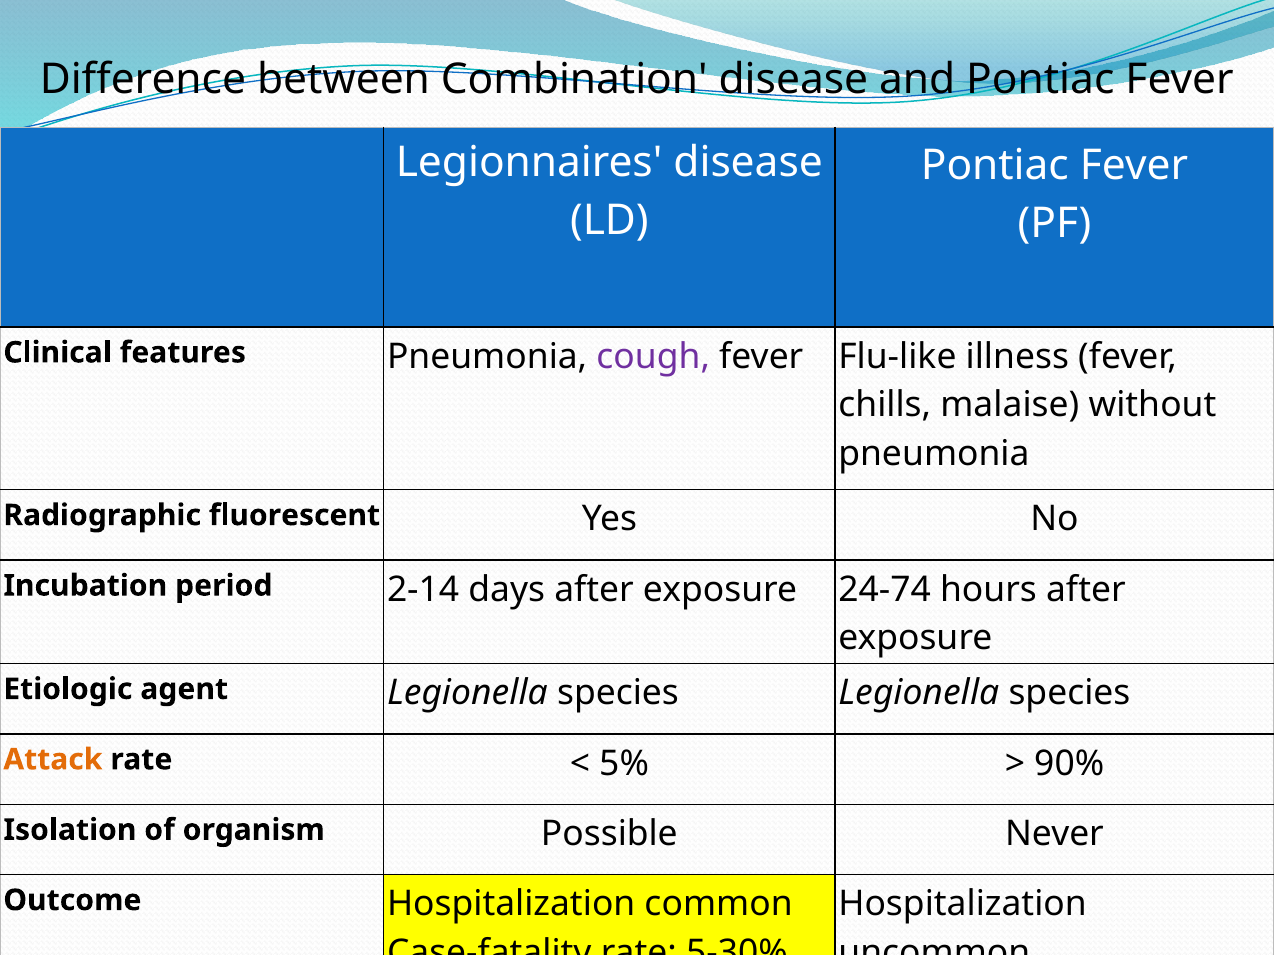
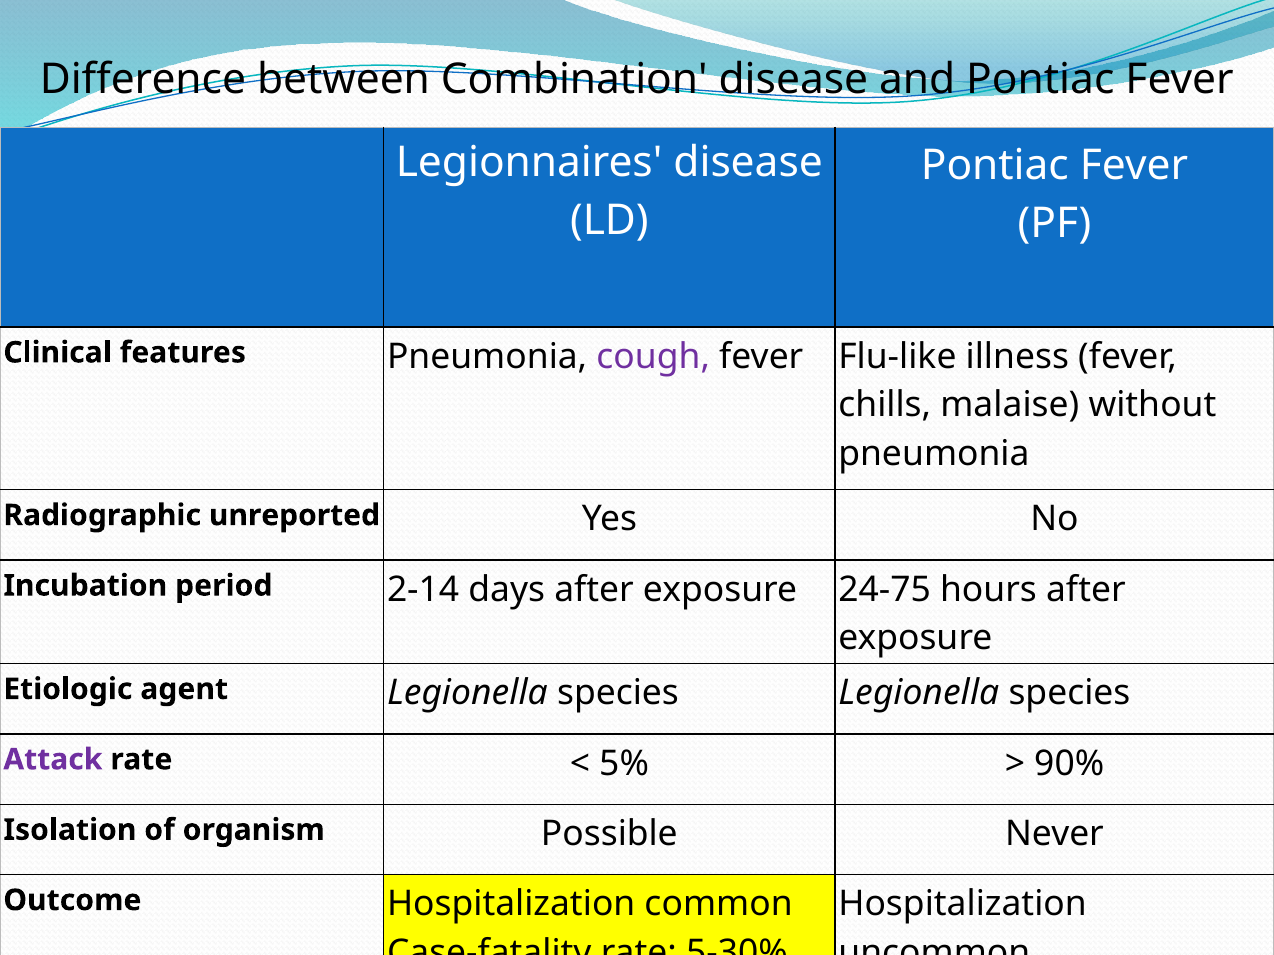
fluorescent: fluorescent -> unreported (294, 516)
24-74: 24-74 -> 24-75 (885, 590)
Attack colour: orange -> purple (53, 760)
